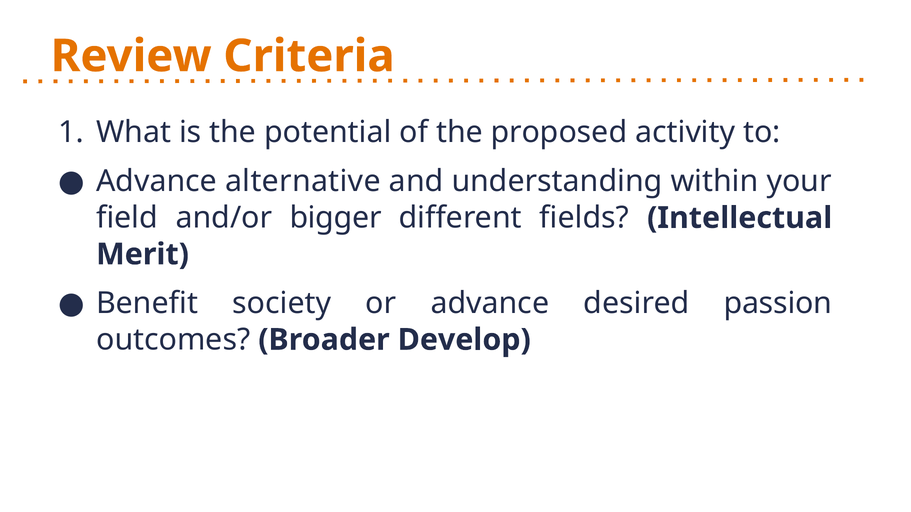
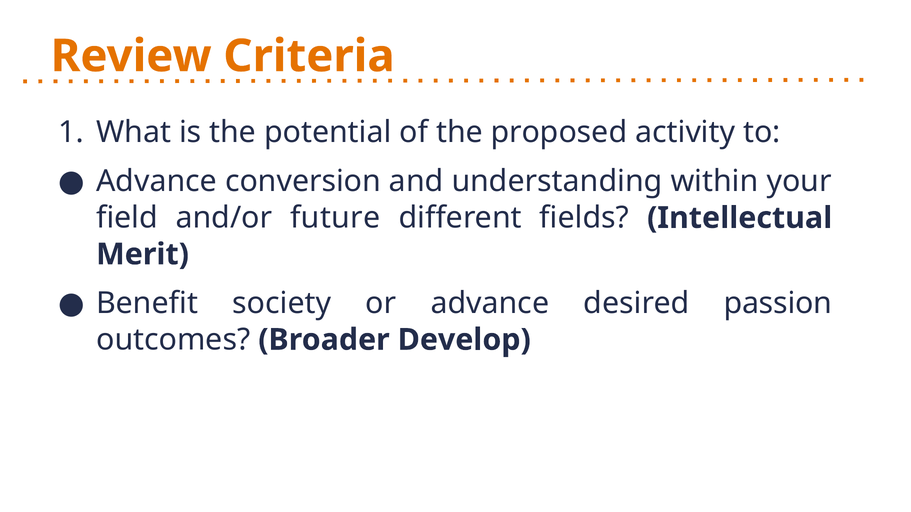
alternative: alternative -> conversion (303, 182)
bigger: bigger -> future (335, 218)
